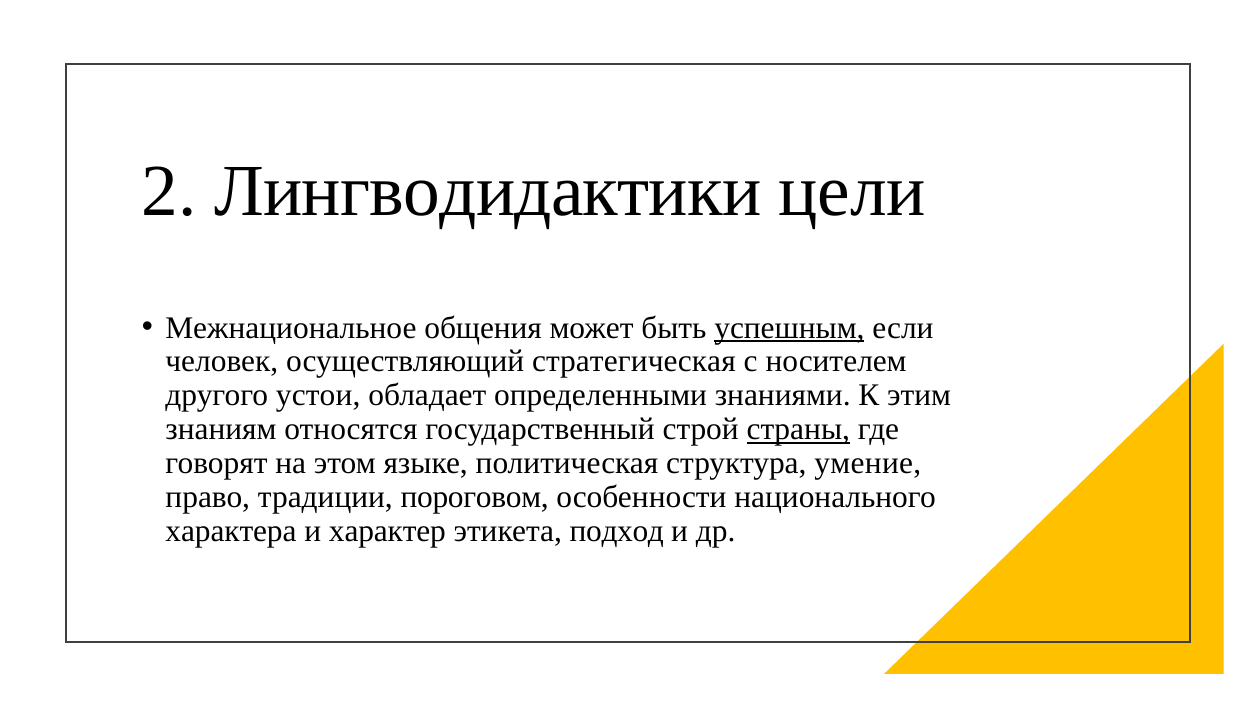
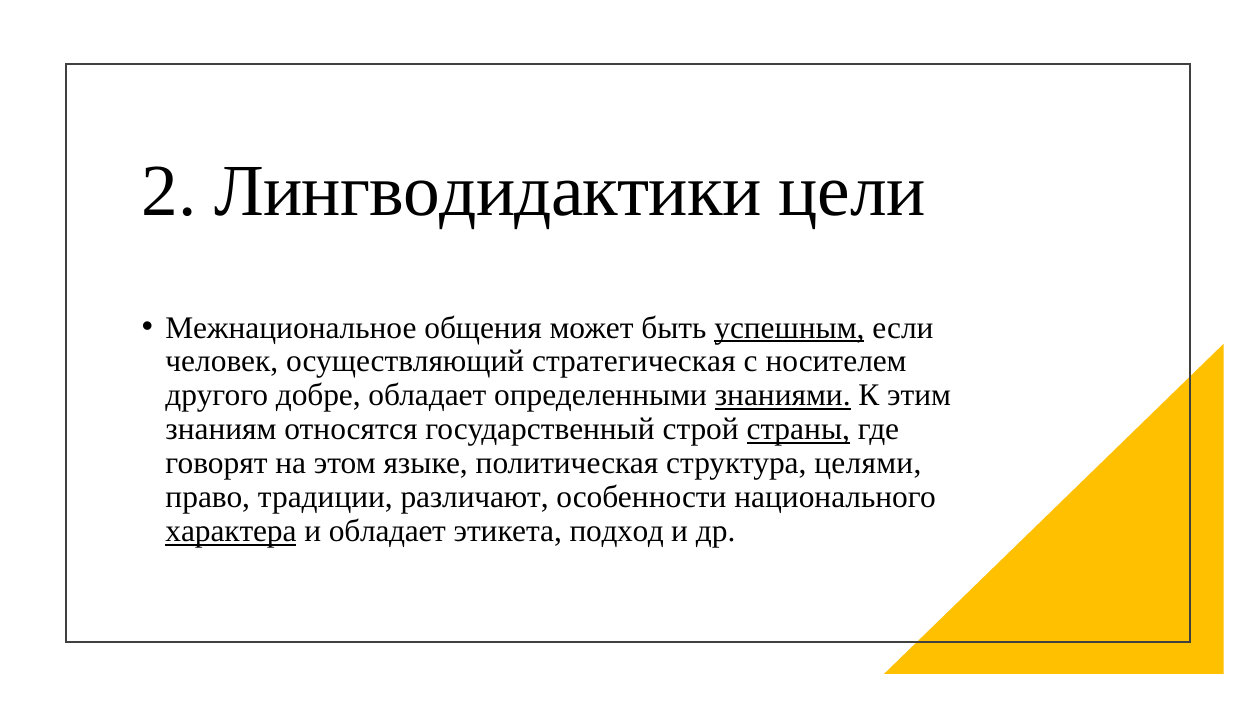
устои: устои -> добре (318, 396)
знаниями underline: none -> present (783, 396)
умение: умение -> целями (868, 463)
пороговом: пороговом -> различают (475, 497)
характера underline: none -> present (231, 531)
и характер: характер -> обладает (387, 531)
